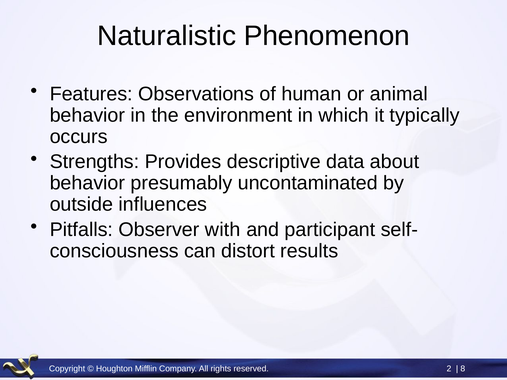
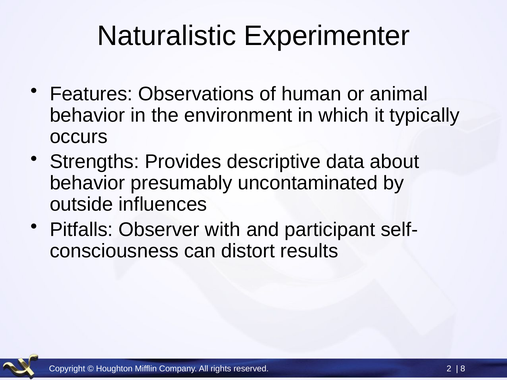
Phenomenon: Phenomenon -> Experimenter (327, 36)
